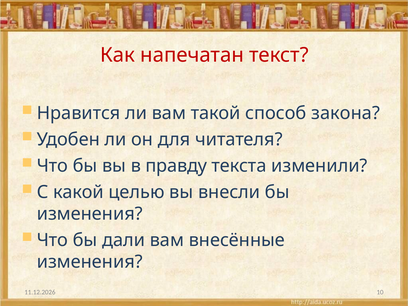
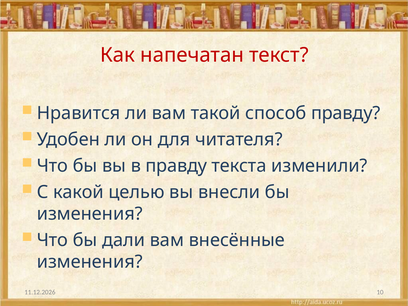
способ закона: закона -> правду (346, 113)
